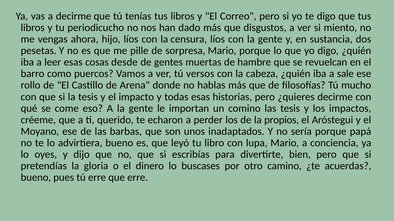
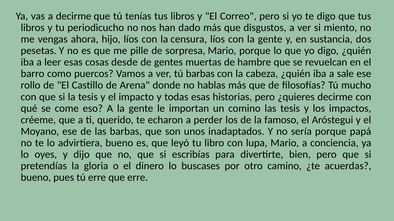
tú versos: versos -> barbas (200, 74)
propios: propios -> famoso (282, 120)
